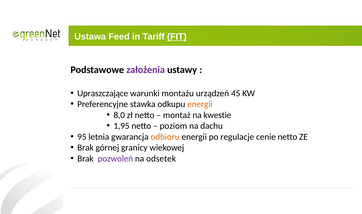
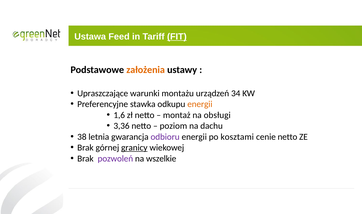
założenia colour: purple -> orange (146, 70)
45: 45 -> 34 (236, 93)
8,0: 8,0 -> 1,6 (119, 115)
kwestie: kwestie -> obsługi (217, 115)
1,95: 1,95 -> 3,36 (121, 126)
95: 95 -> 38 (82, 137)
odbioru colour: orange -> purple (165, 137)
regulacje: regulacje -> kosztami (237, 137)
granicy underline: none -> present (134, 148)
odsetek: odsetek -> wszelkie (161, 158)
